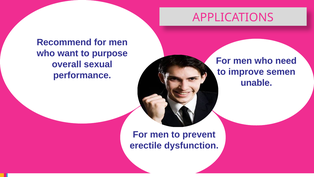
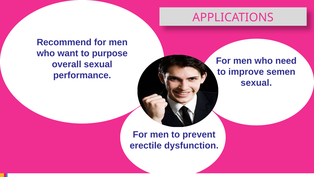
unable: unable -> sexual (256, 83)
